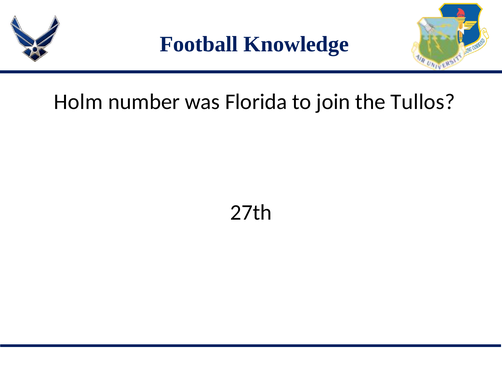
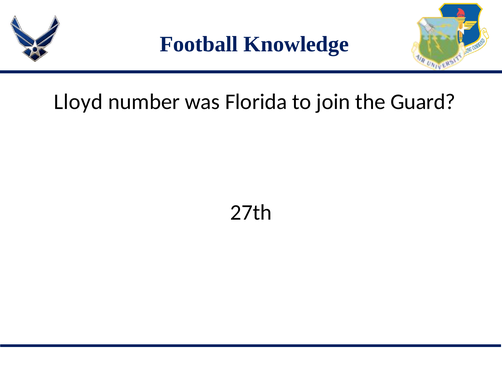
Holm: Holm -> Lloyd (78, 102)
Tullos: Tullos -> Guard (423, 102)
